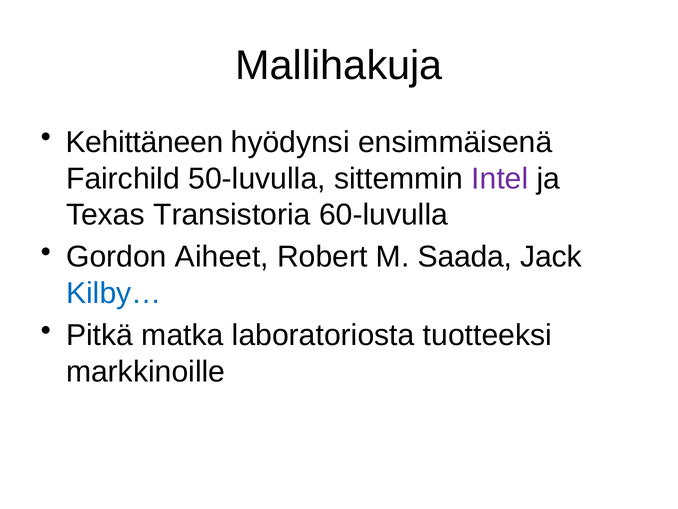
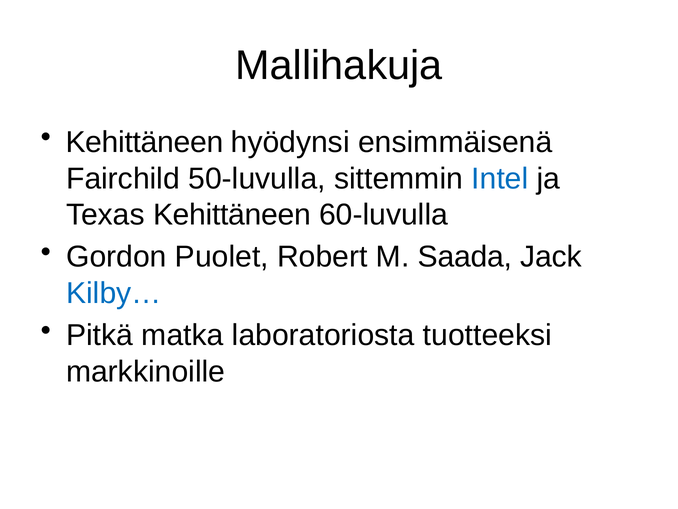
Intel colour: purple -> blue (500, 178)
Texas Transistoria: Transistoria -> Kehittäneen (232, 215)
Aiheet: Aiheet -> Puolet (222, 257)
